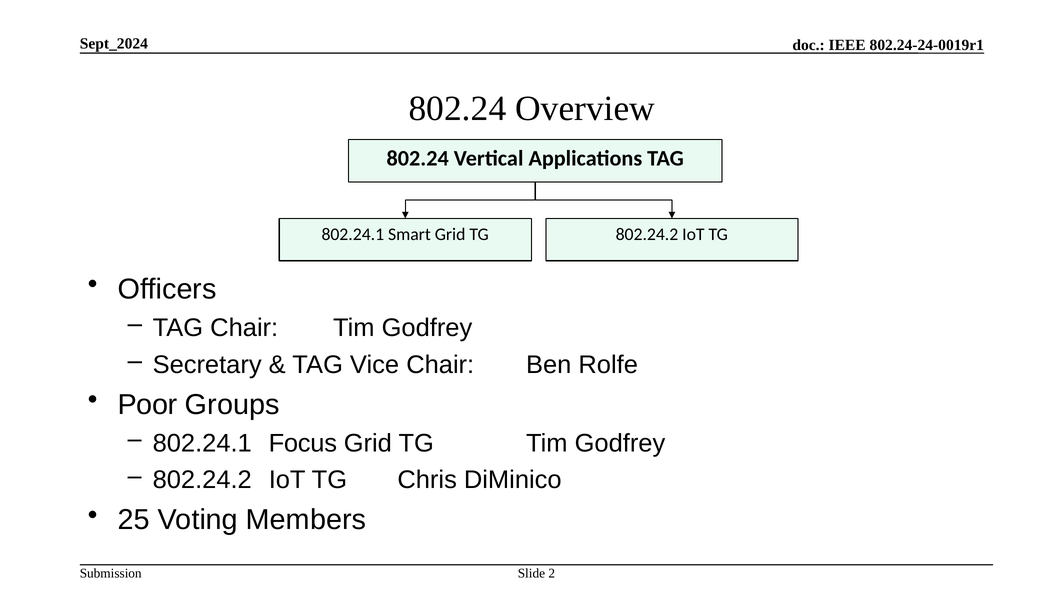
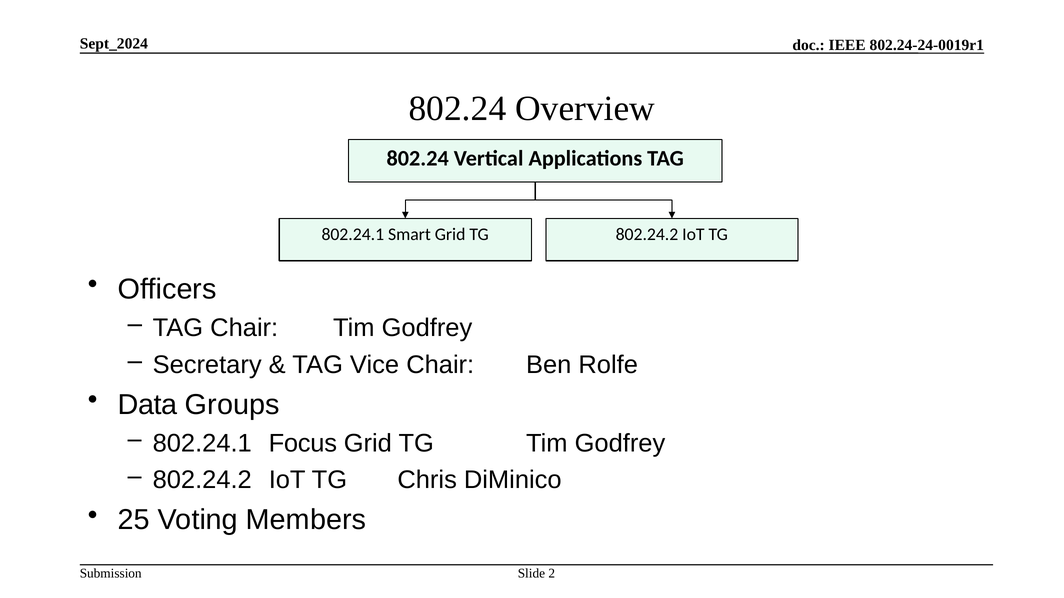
Poor: Poor -> Data (148, 405)
